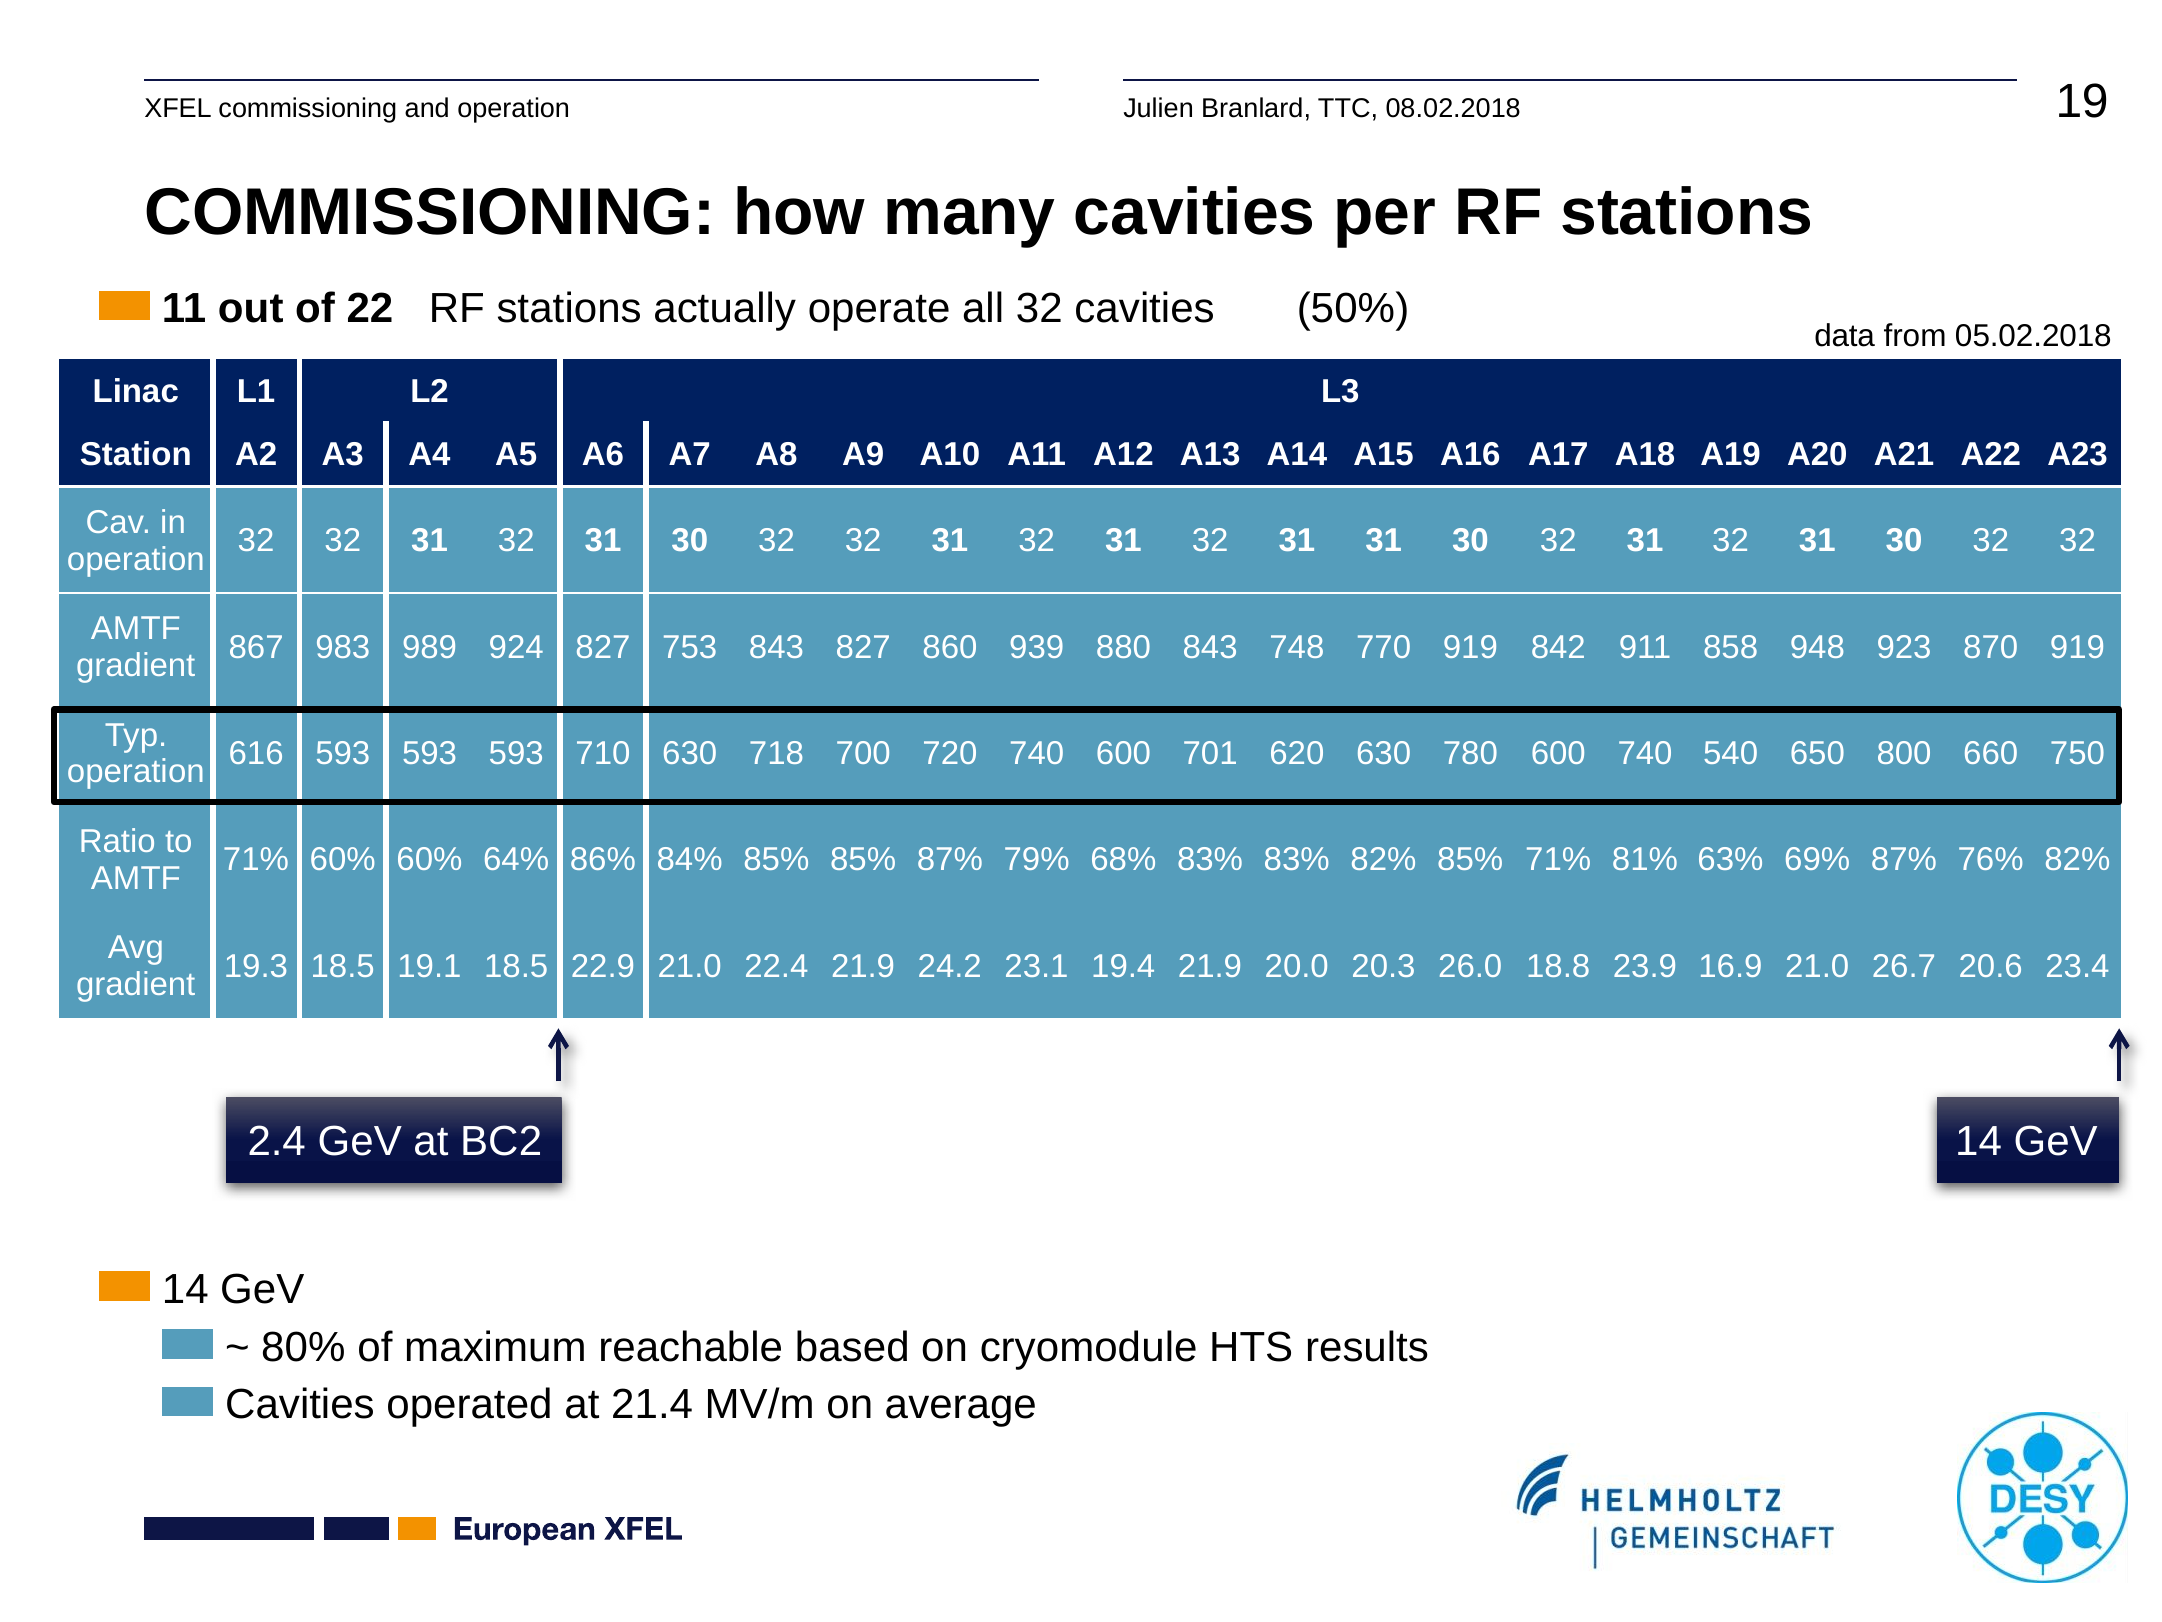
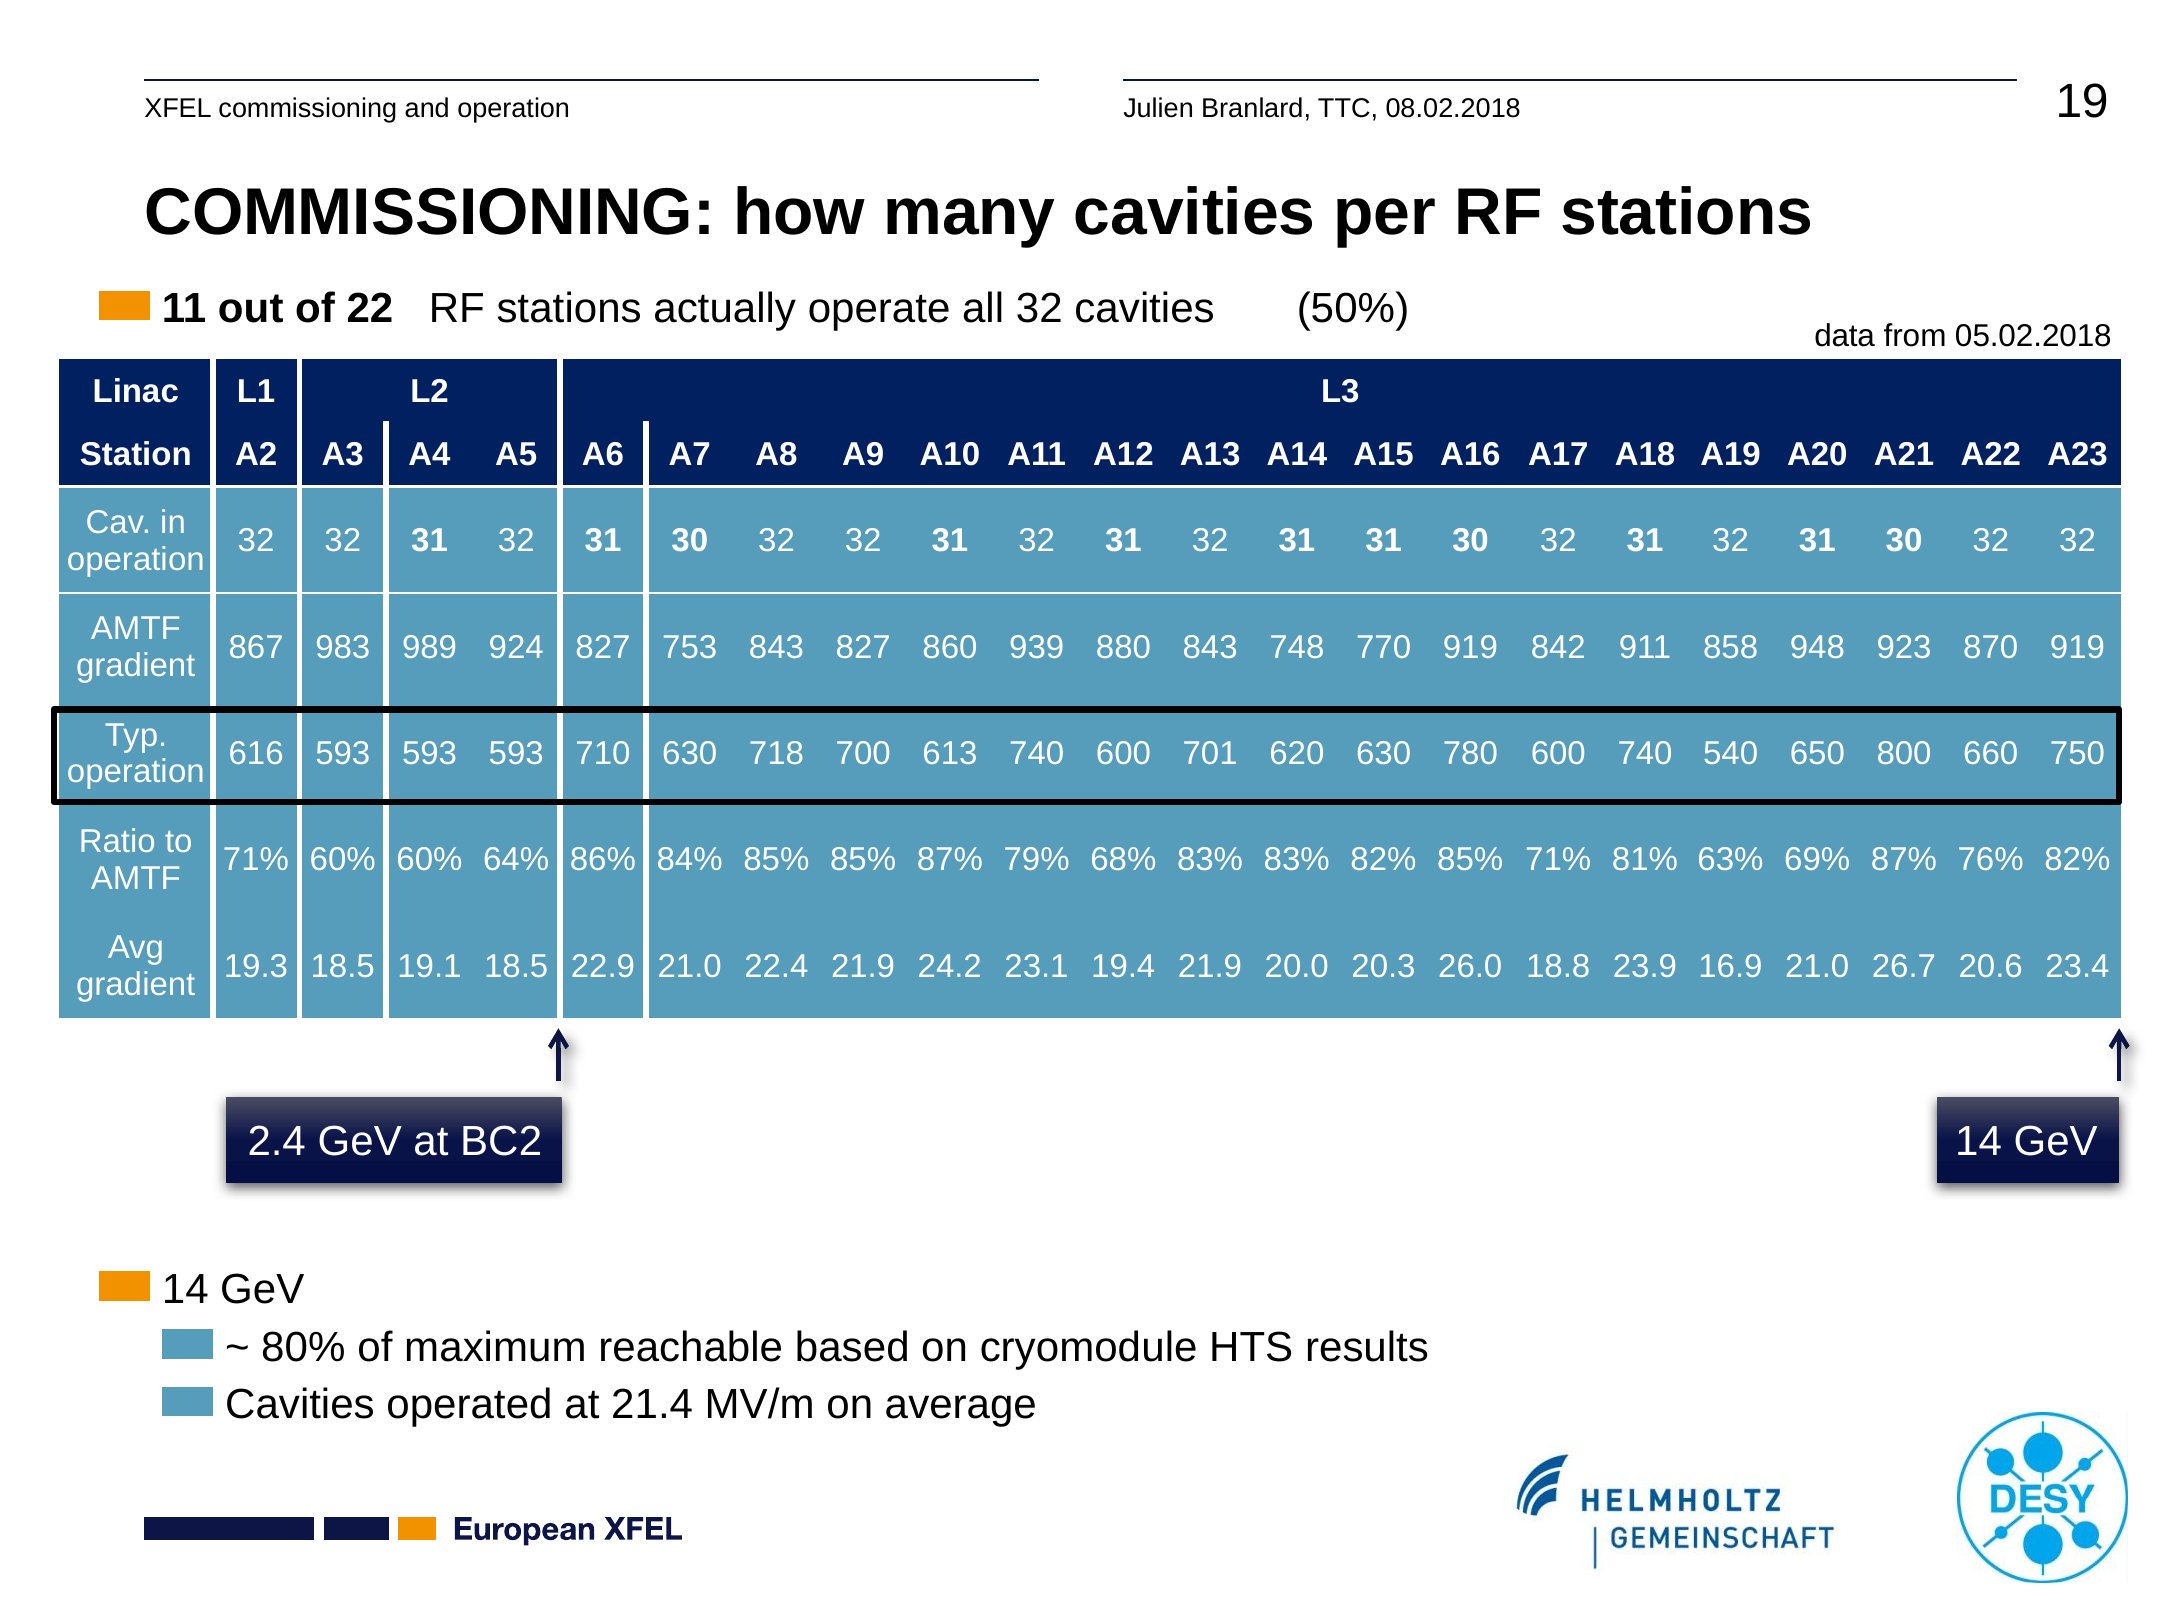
720: 720 -> 613 (950, 753)
